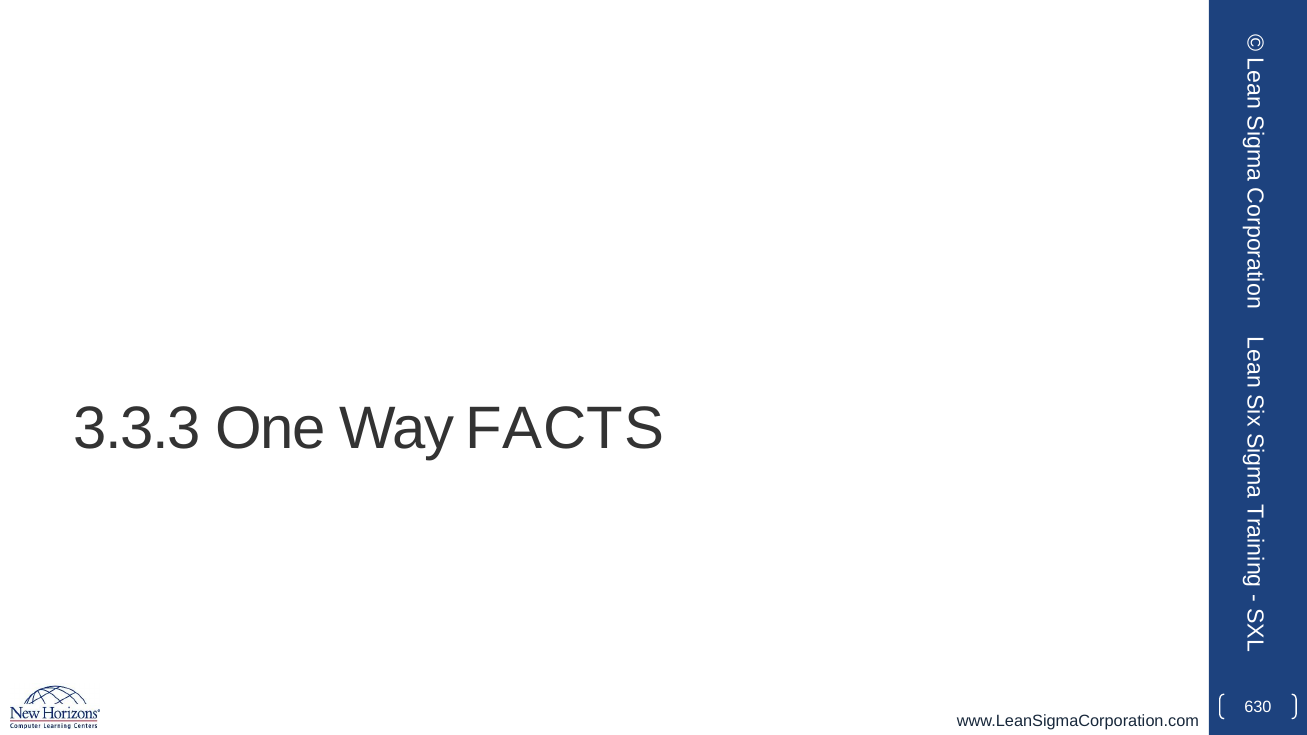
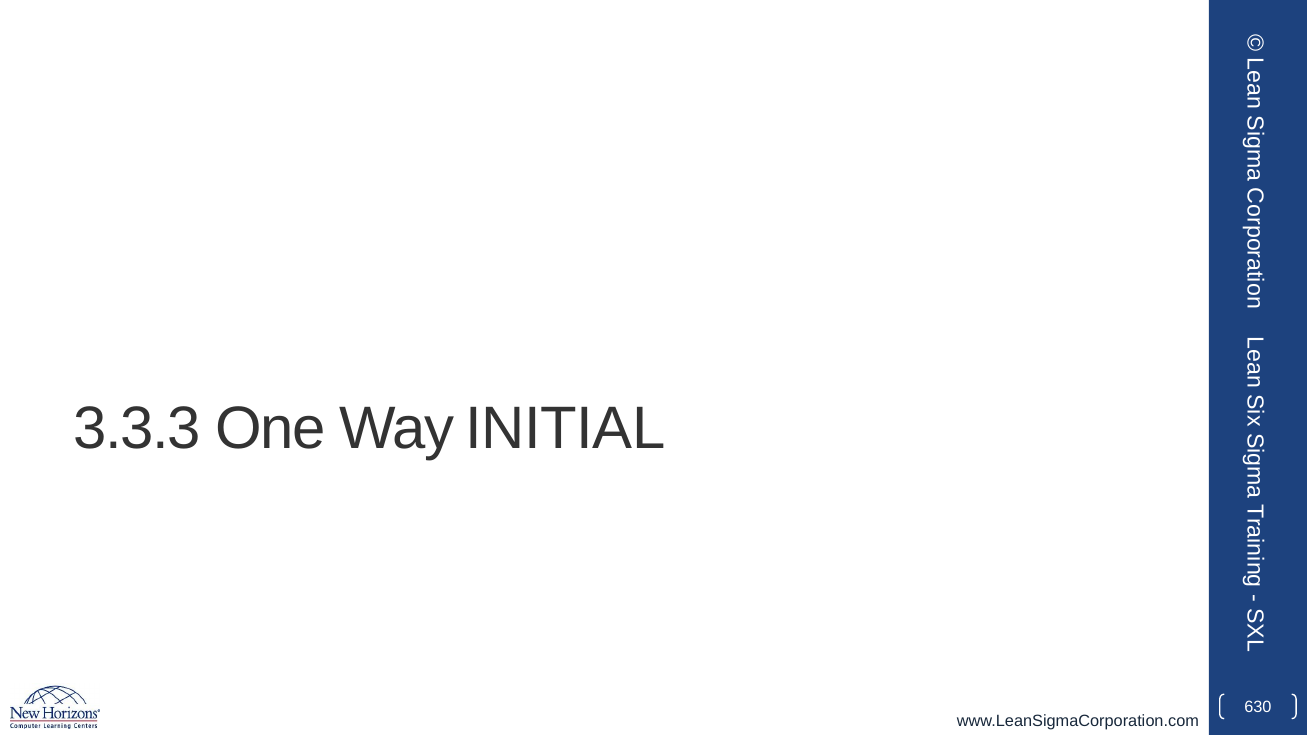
FACTS: FACTS -> INITIAL (565, 429)
